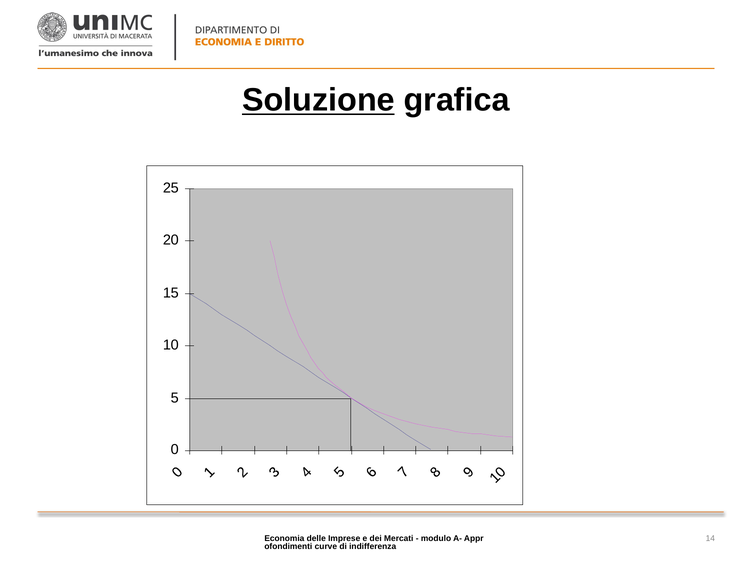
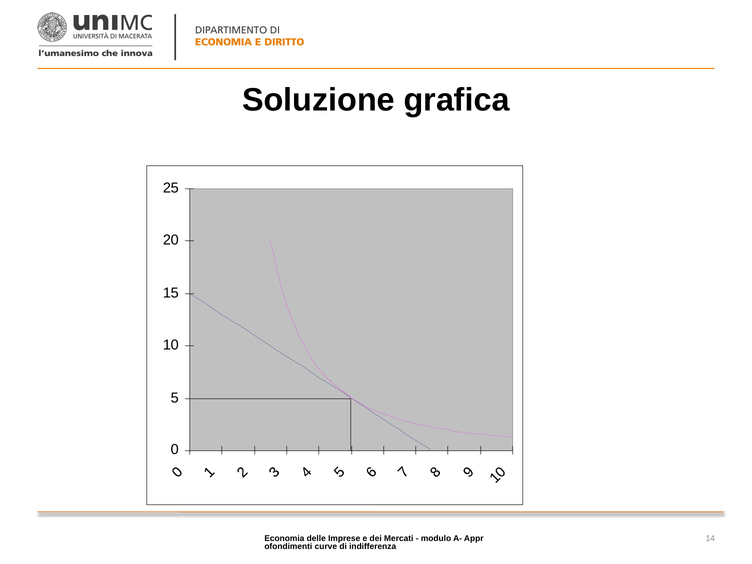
Soluzione underline: present -> none (318, 100)
